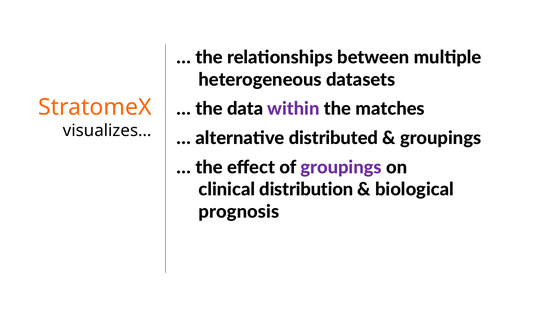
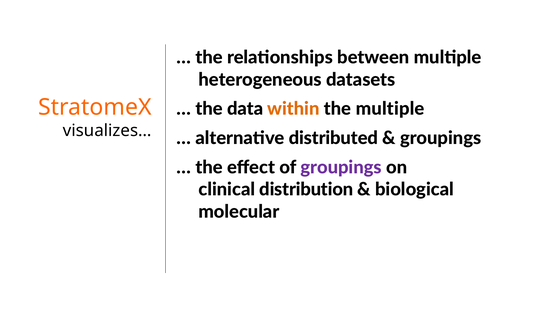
within colour: purple -> orange (293, 109)
the matches: matches -> multiple (390, 109)
prognosis: prognosis -> molecular (239, 212)
